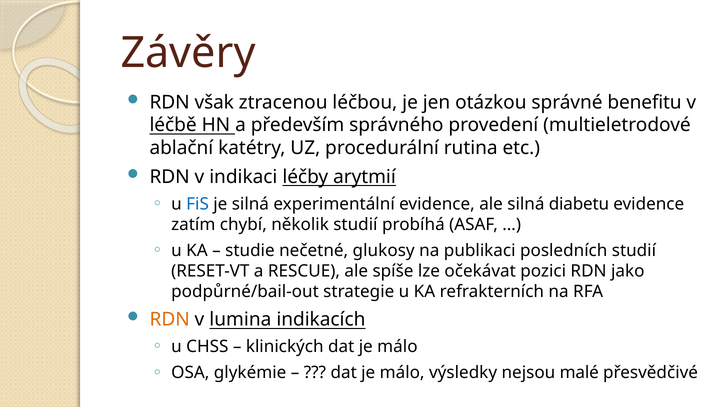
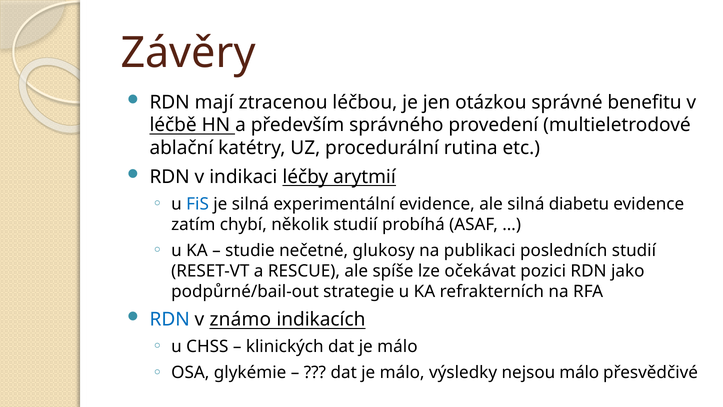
však: však -> mají (214, 102)
RDN colour: orange -> blue (170, 319)
lumina: lumina -> známo (240, 319)
nejsou malé: malé -> málo (579, 372)
